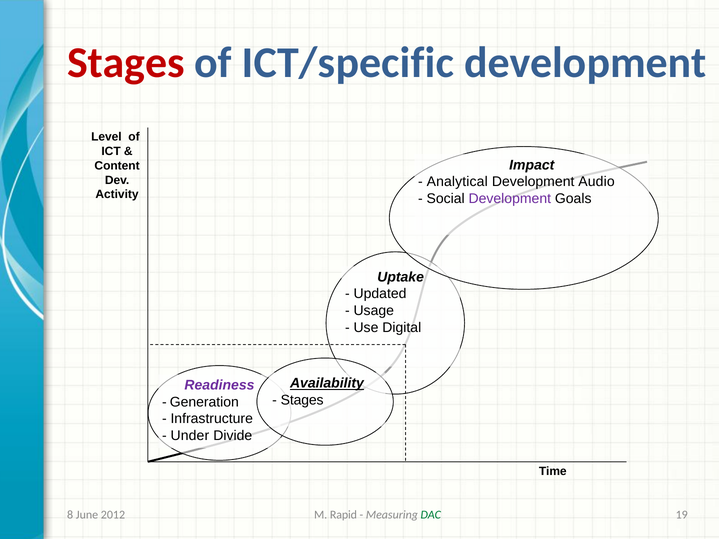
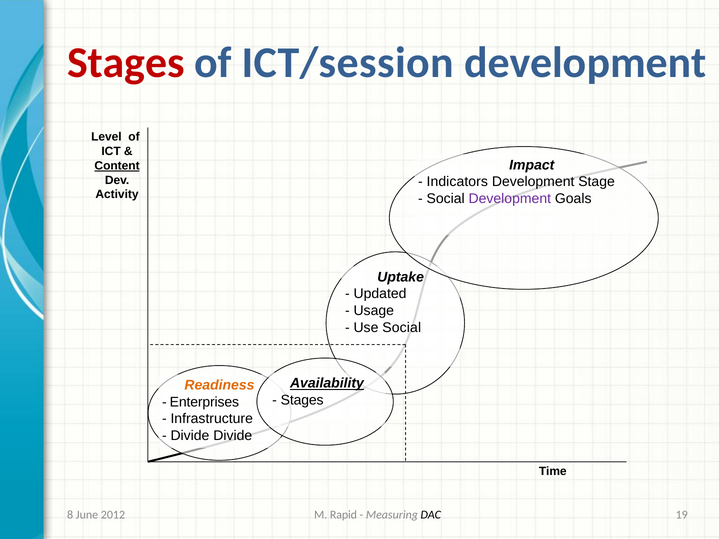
ICT/specific: ICT/specific -> ICT/session (348, 63)
Content underline: none -> present (117, 166)
Analytical: Analytical -> Indicators (457, 182)
Audio: Audio -> Stage (597, 182)
Use Digital: Digital -> Social (402, 328)
Readiness colour: purple -> orange (219, 385)
Generation: Generation -> Enterprises (204, 402)
Under: Under -> Divide (190, 436)
DAC colour: green -> black (431, 515)
